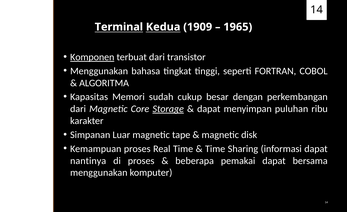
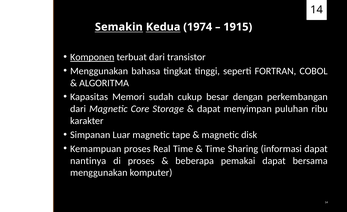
Terminal: Terminal -> Semakin (119, 27)
1909: 1909 -> 1974 (198, 27)
1965: 1965 -> 1915 (238, 27)
Storage underline: present -> none (168, 109)
